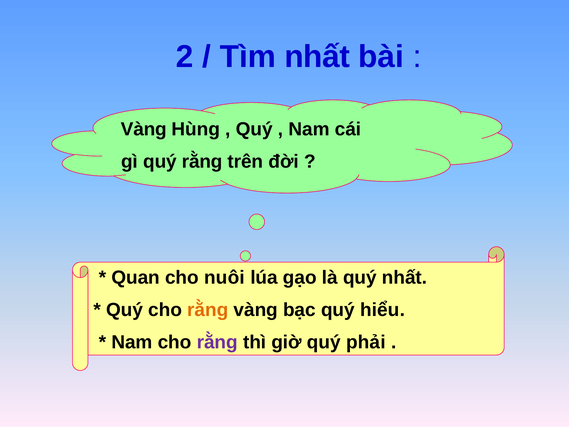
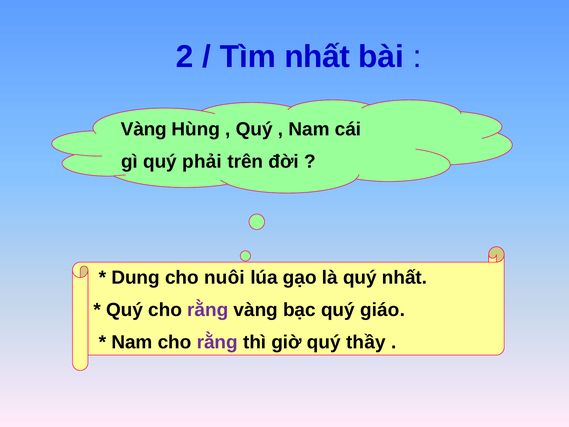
quý rằng: rằng -> phải (202, 161)
Quan: Quan -> Dung (136, 278)
rằng colour: orange -> purple (208, 310)
hiểu: hiểu -> giáo (382, 310)
phải: phải -> thầy (366, 342)
